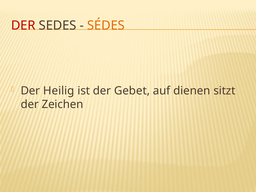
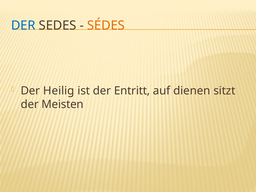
DER colour: red -> blue (23, 25)
Gebet: Gebet -> Entritt (132, 91)
Zeichen: Zeichen -> Meisten (63, 104)
